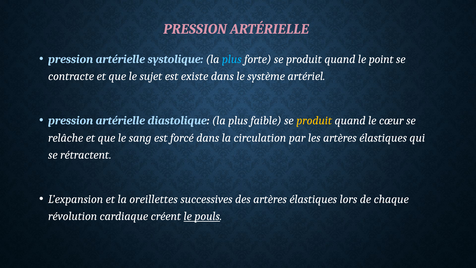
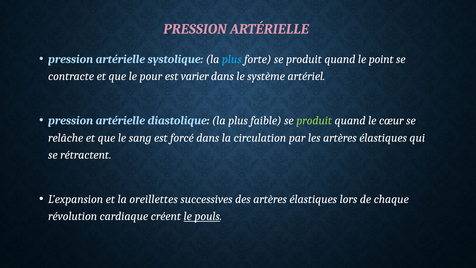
sujet: sujet -> pour (151, 76)
existe: existe -> varier (195, 76)
produit colour: yellow -> light green (314, 120)
